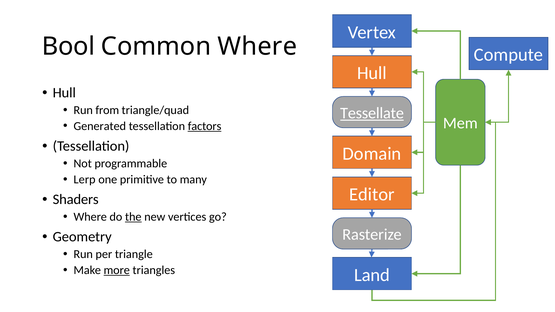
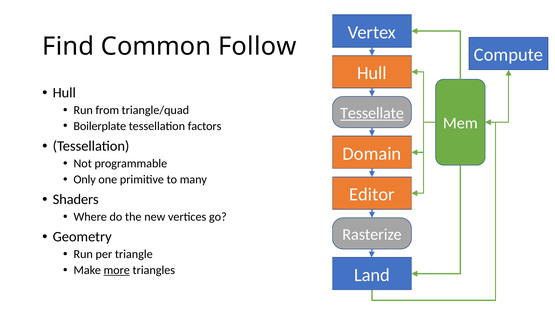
Bool: Bool -> Find (68, 47)
Common Where: Where -> Follow (257, 47)
Generated: Generated -> Boilerplate (100, 126)
factors underline: present -> none (205, 126)
Lerp: Lerp -> Only (85, 180)
the underline: present -> none (133, 217)
